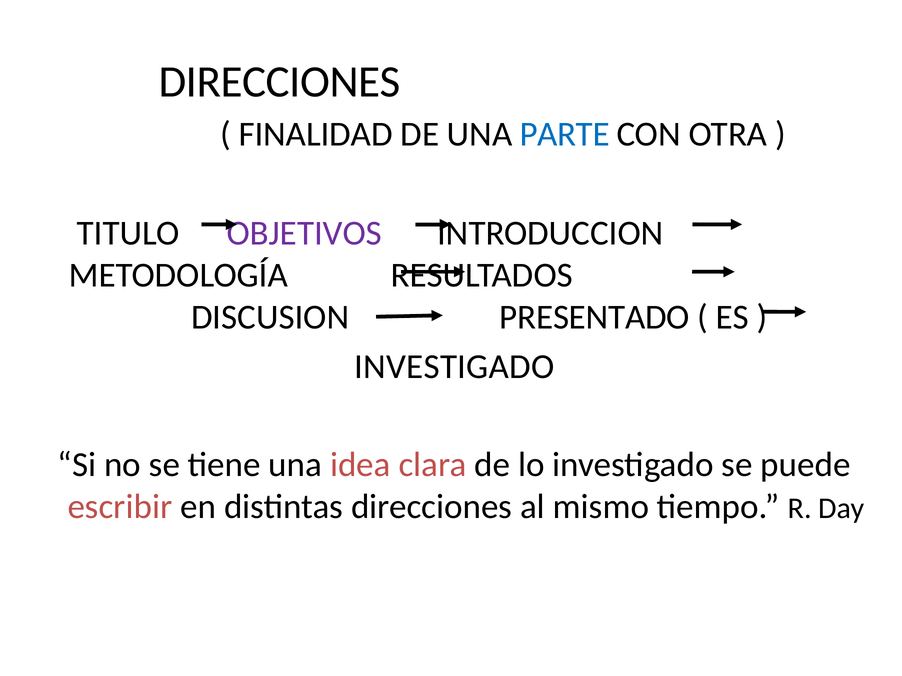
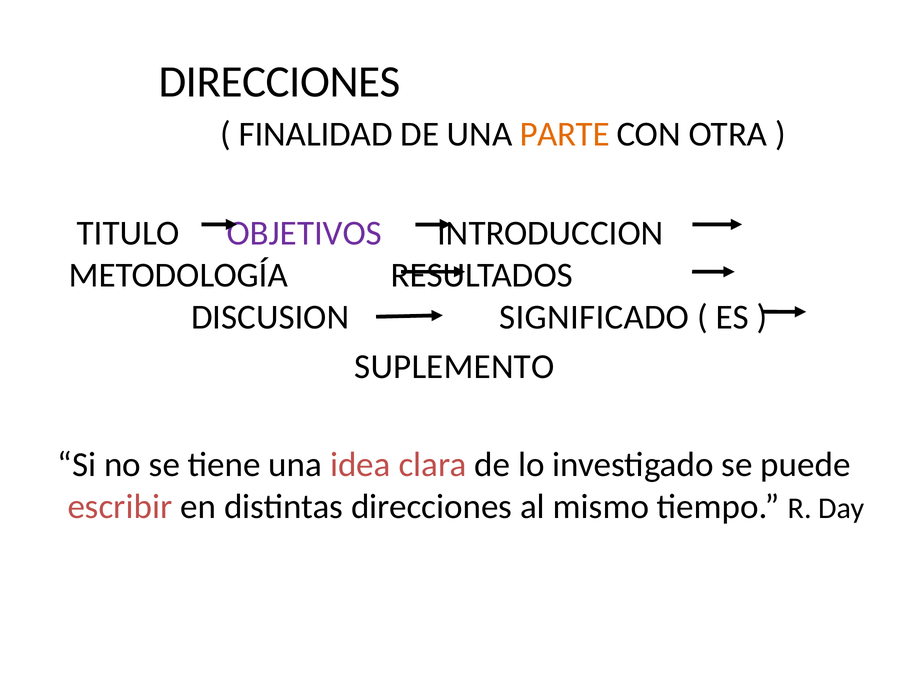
PARTE colour: blue -> orange (565, 134)
PRESENTADO: PRESENTADO -> SIGNIFICADO (594, 318)
INVESTIGADO: INVESTIGADO -> SUPLEMENTO (454, 367)
